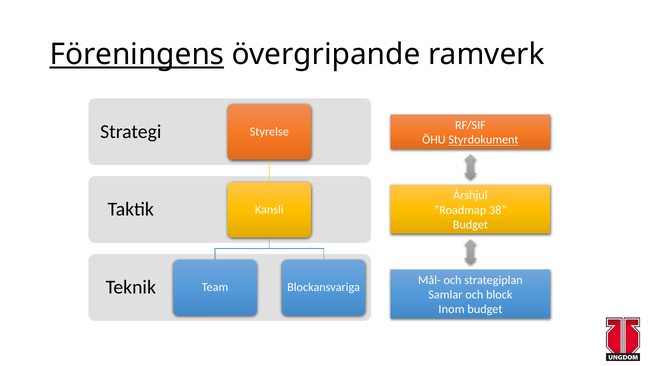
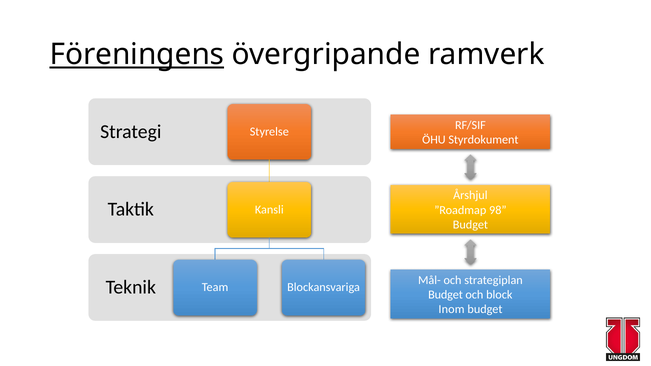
Styrdokument underline: present -> none (483, 140)
38: 38 -> 98 (498, 210)
Samlar: Samlar -> Budget (446, 295)
